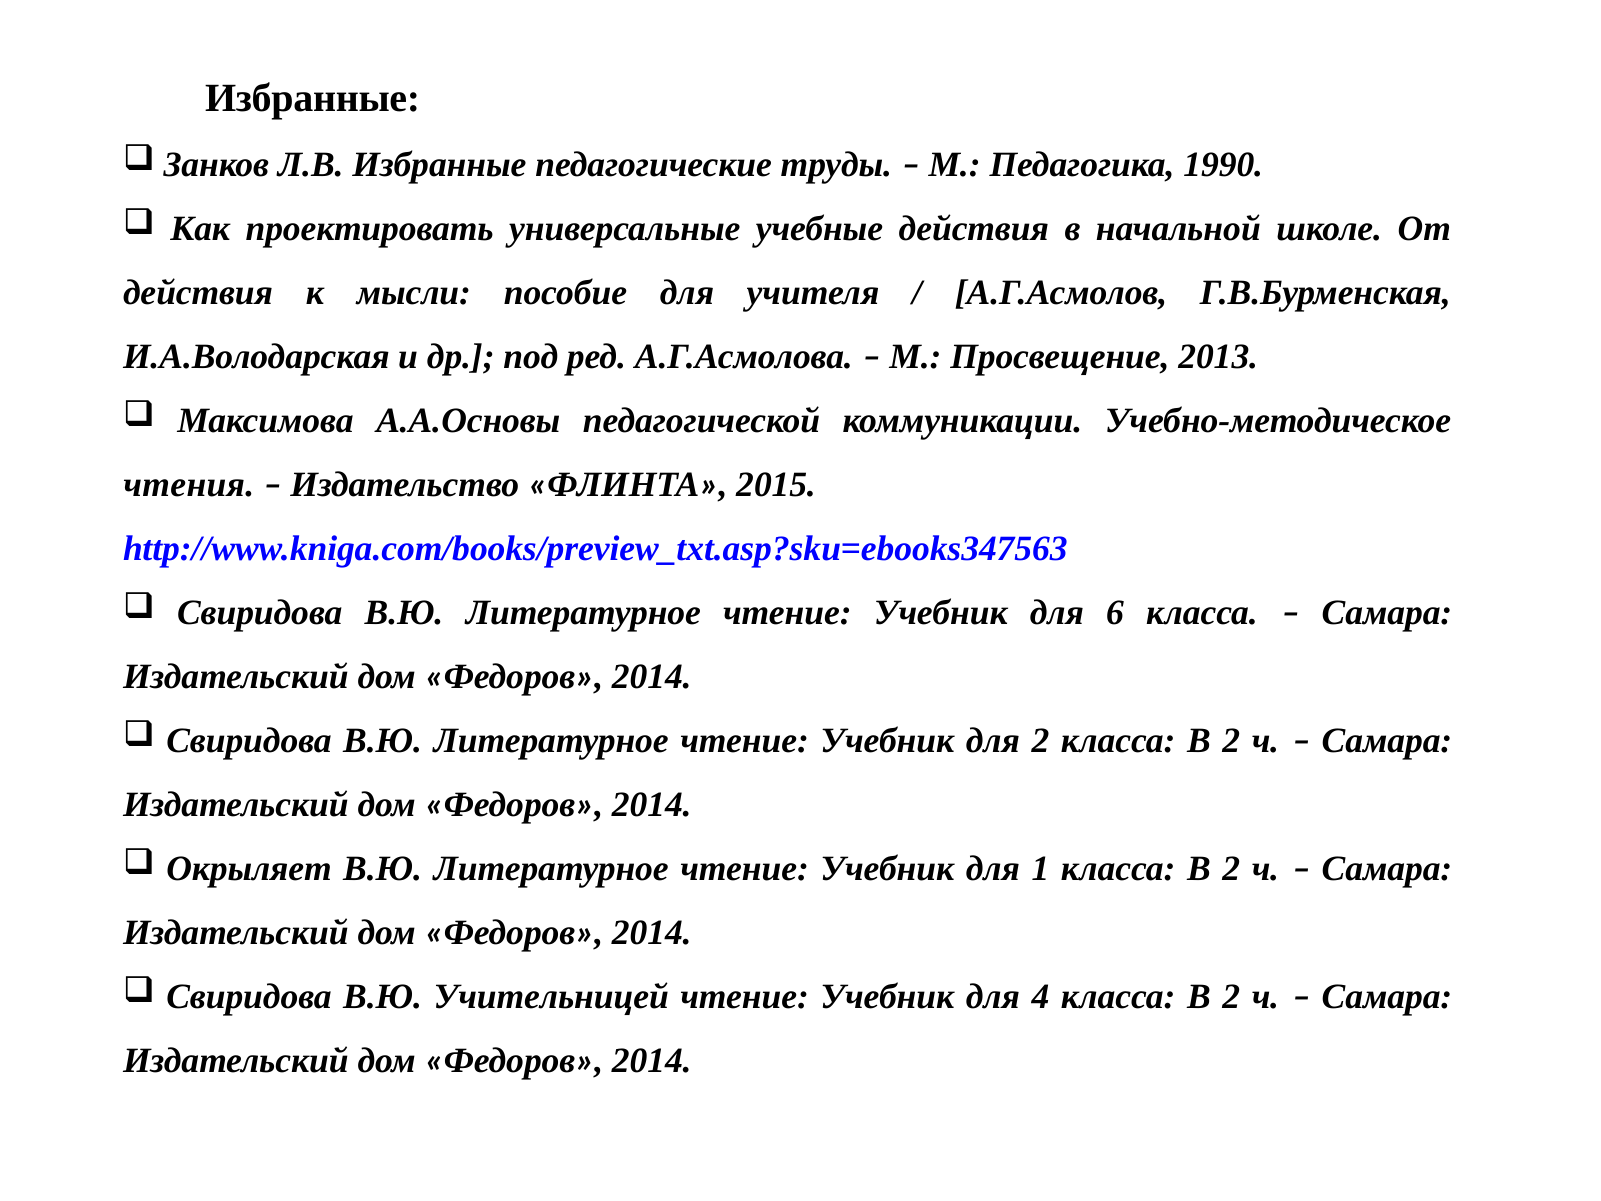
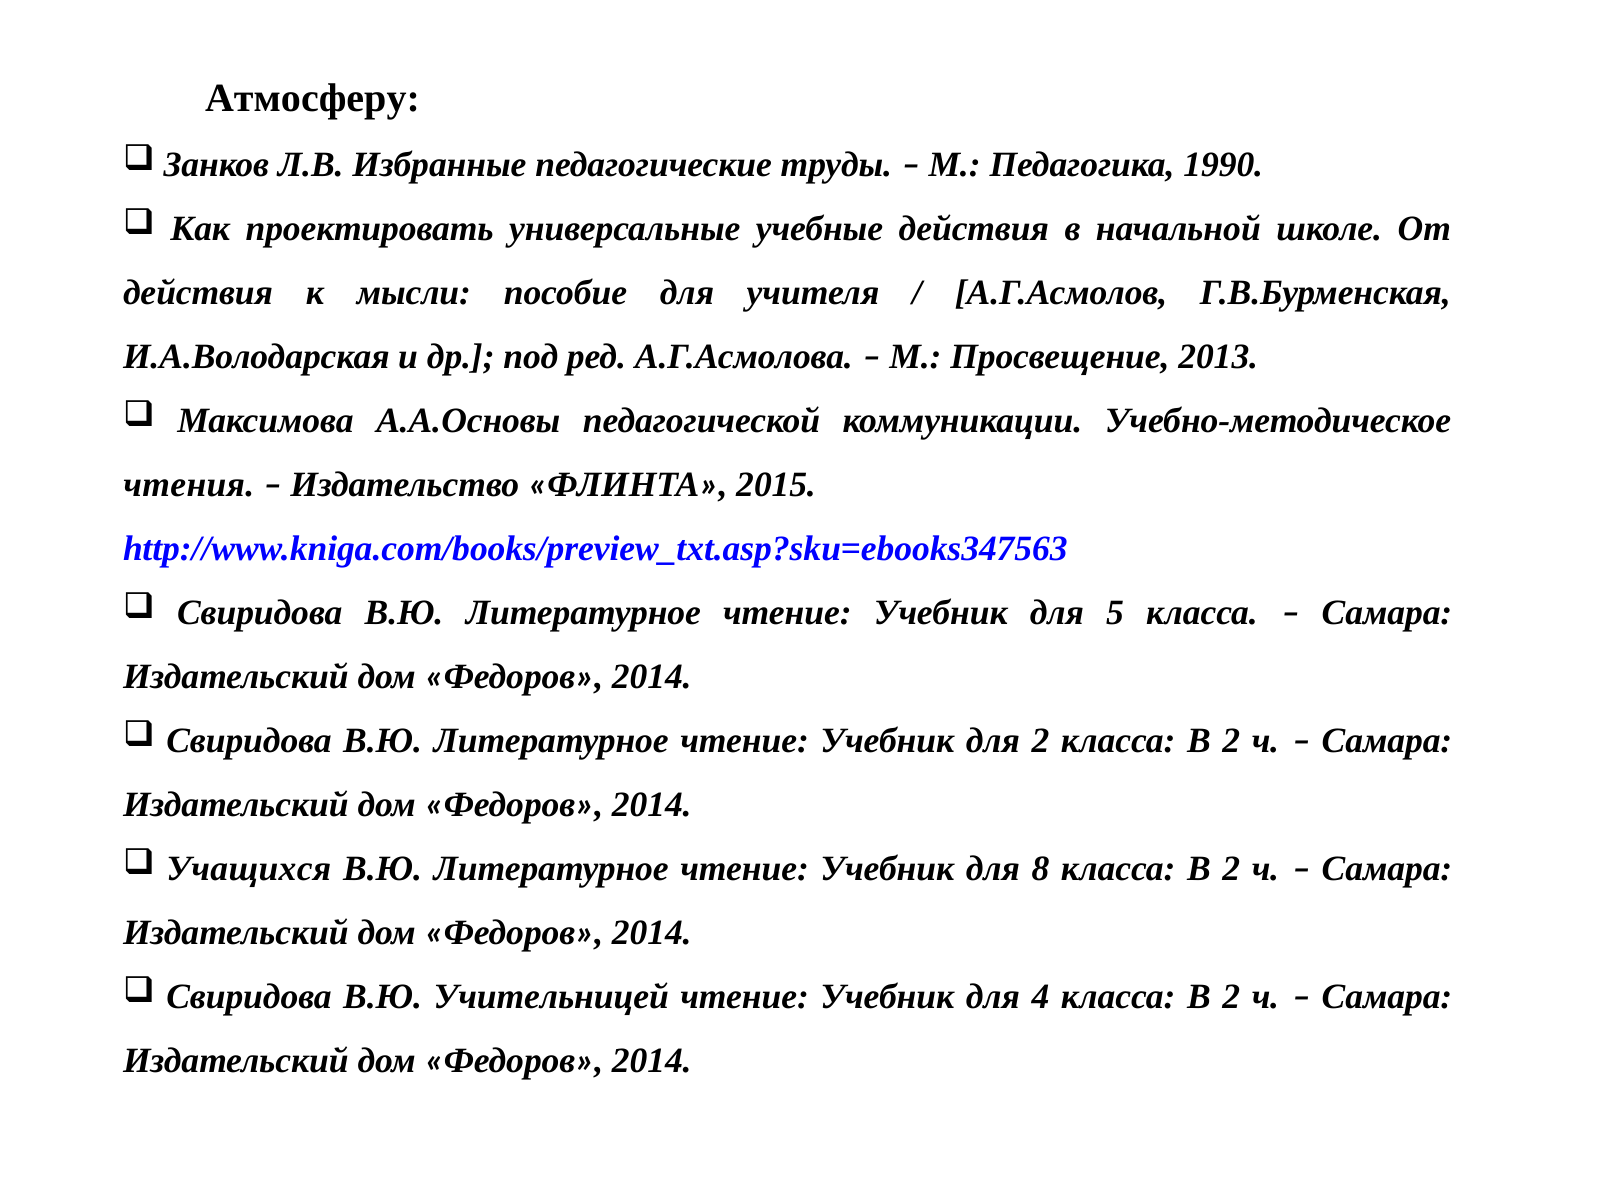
Избранные: Избранные -> Атмосферу (312, 99)
6: 6 -> 5 (1115, 613)
Окрыляет: Окрыляет -> Учащихся (249, 869)
1: 1 -> 8 (1040, 869)
